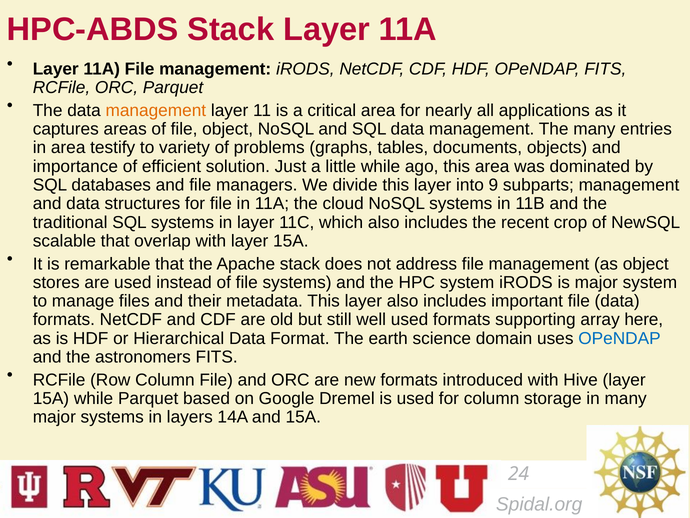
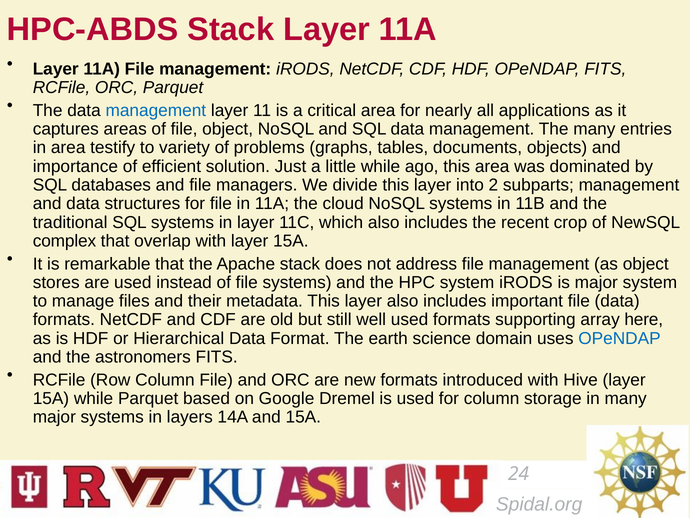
management colour: orange -> blue (156, 110)
9: 9 -> 2 (493, 185)
scalable: scalable -> complex (64, 241)
